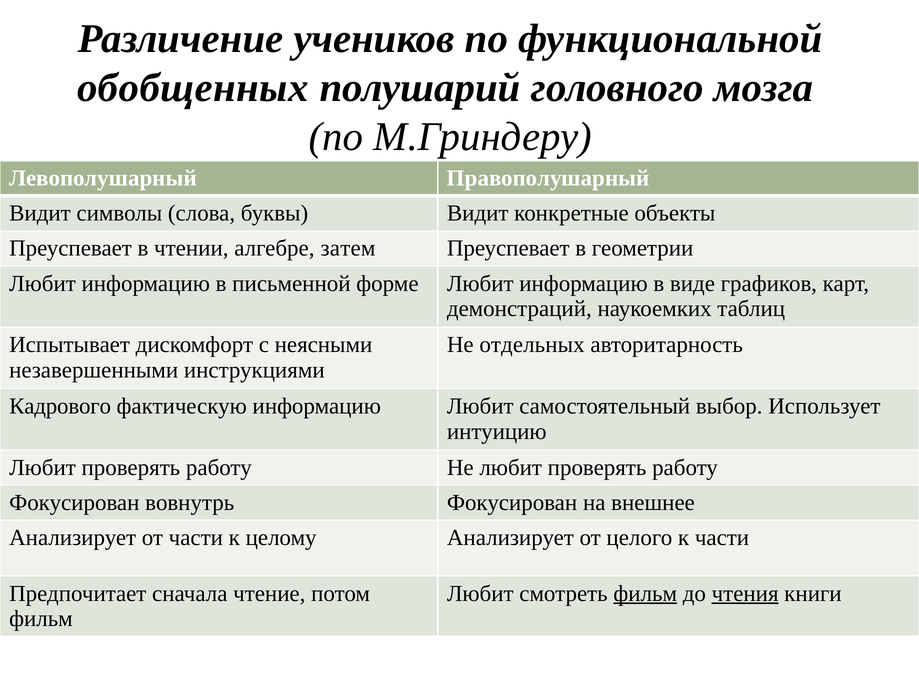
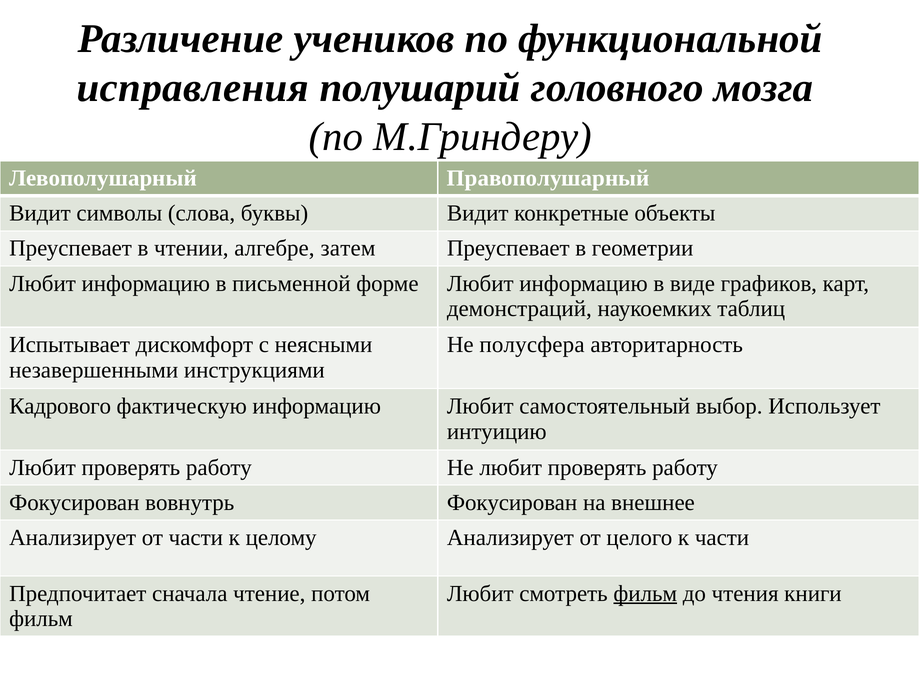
обобщенных: обобщенных -> исправления (193, 88)
отдельных: отдельных -> полусфера (532, 345)
чтения underline: present -> none (745, 594)
